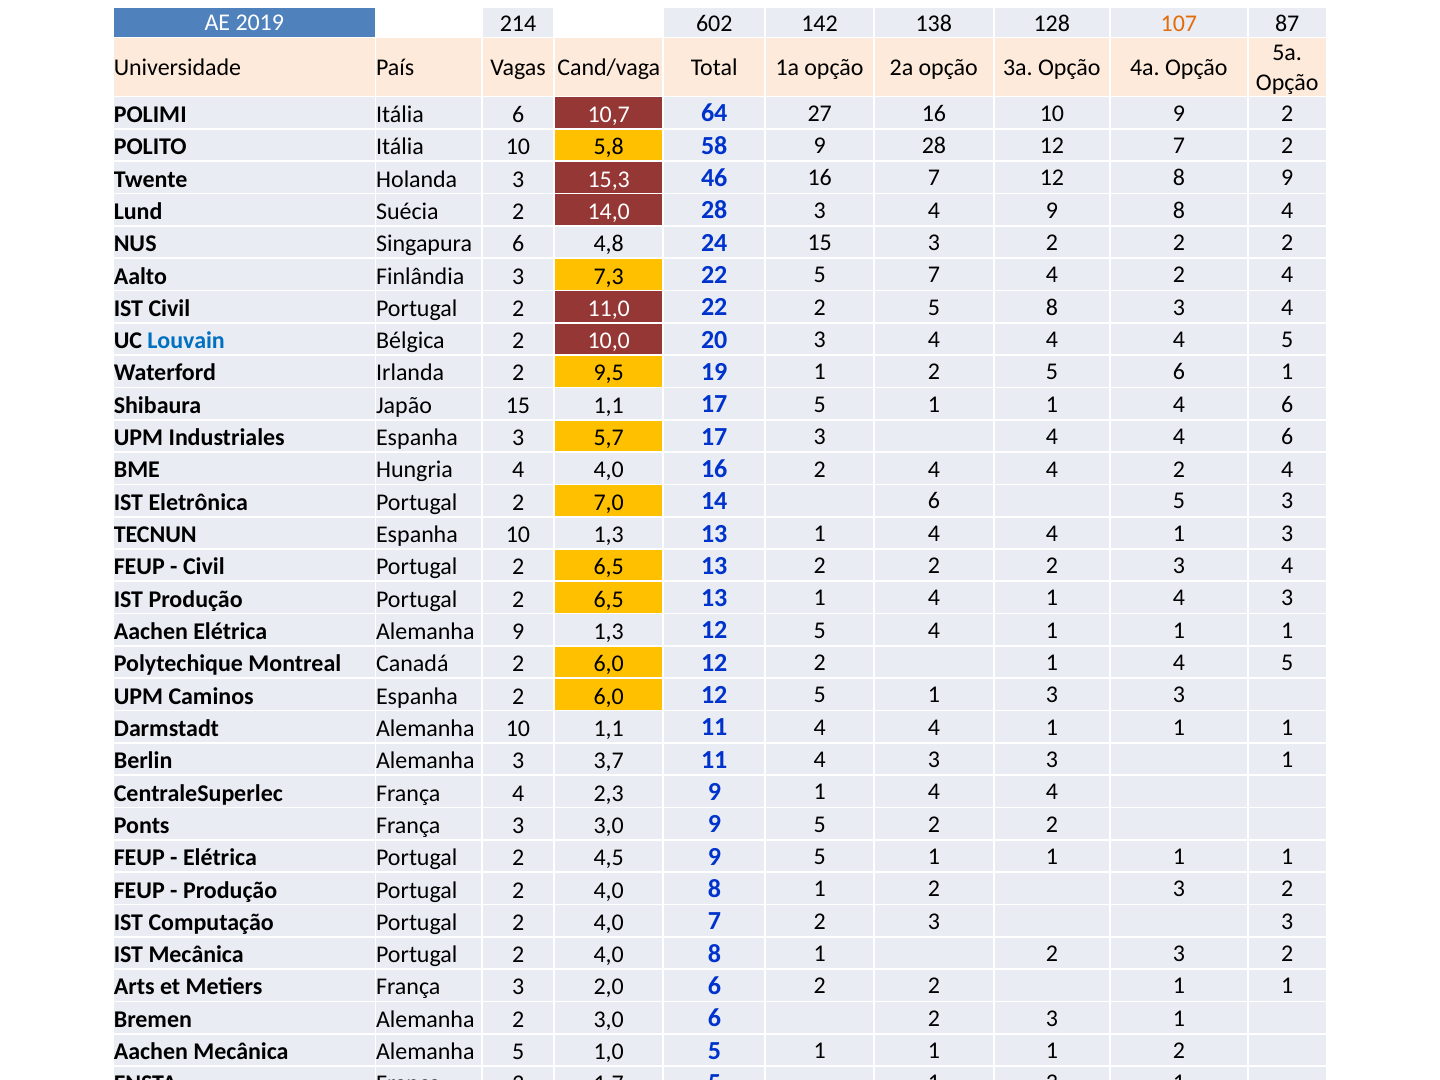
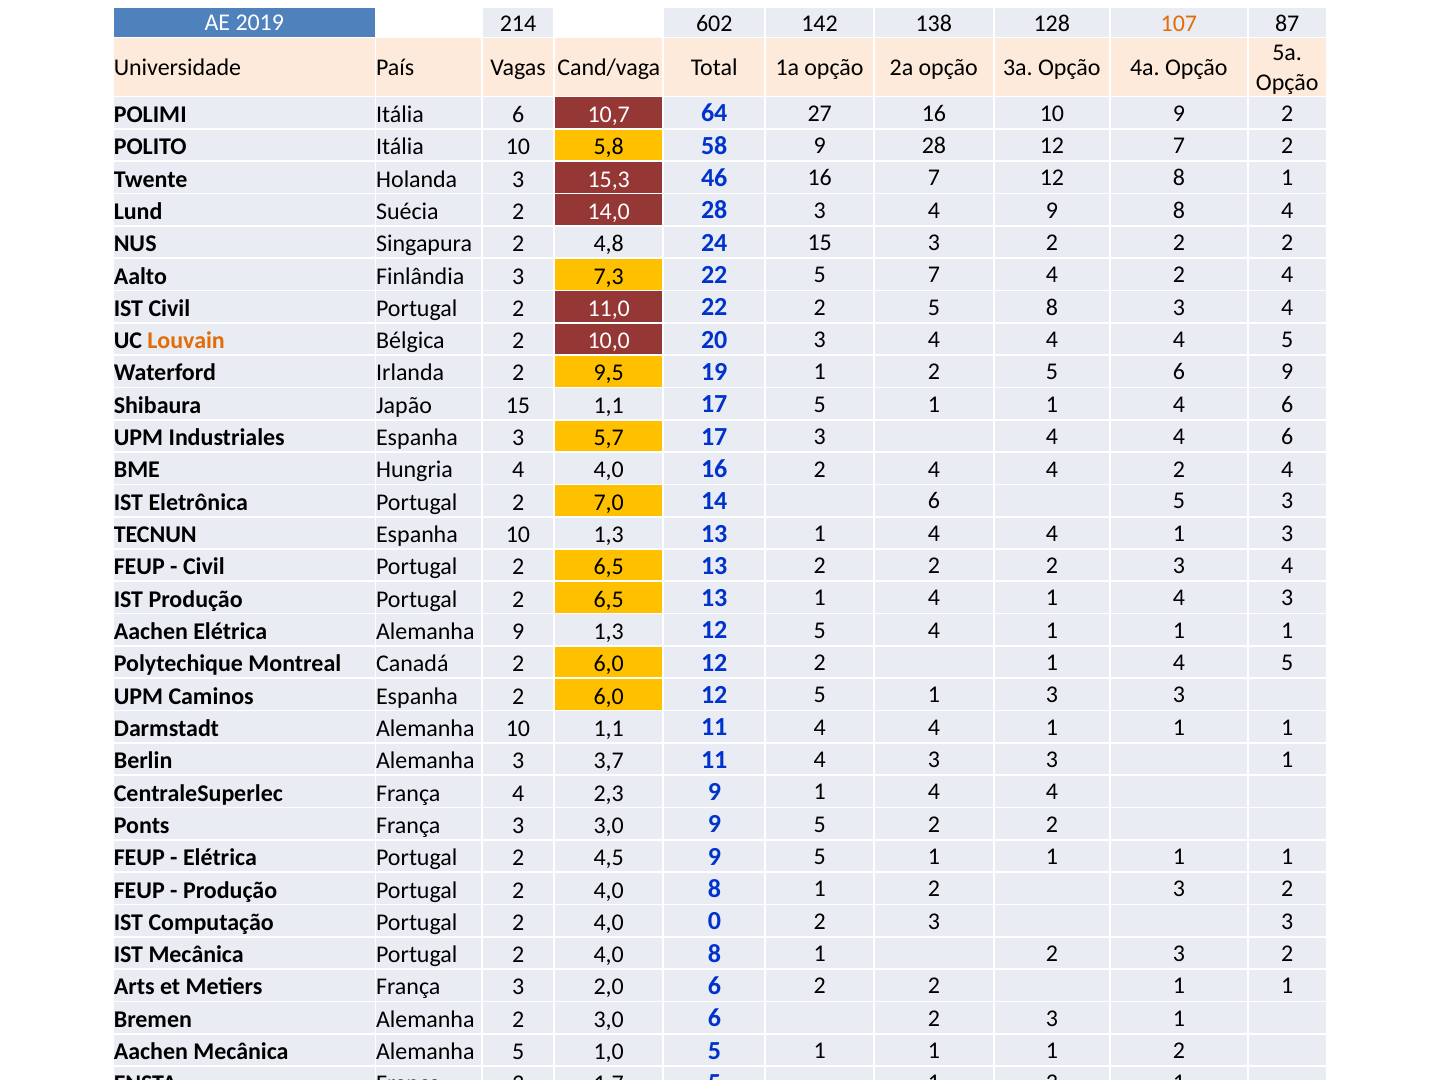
12 8 9: 9 -> 1 (1287, 178)
Singapura 6: 6 -> 2 (518, 244)
Louvain colour: blue -> orange (186, 341)
6 1: 1 -> 9 (1287, 372)
4,0 7: 7 -> 0 (714, 921)
